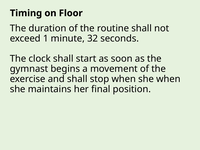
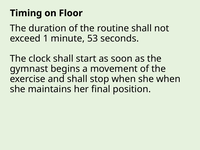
32: 32 -> 53 (93, 38)
